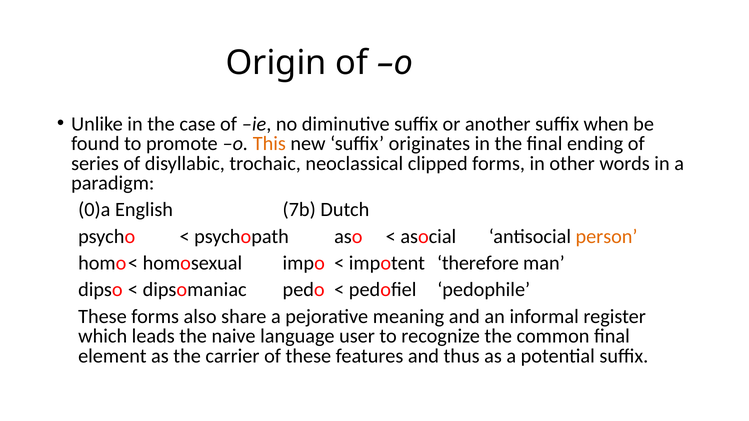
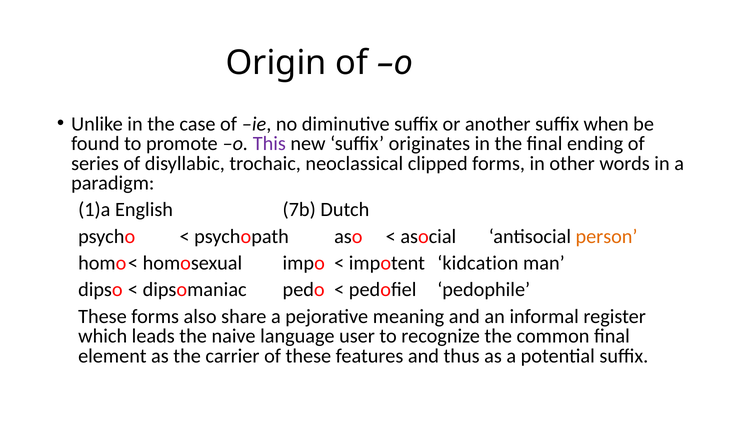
This colour: orange -> purple (269, 144)
0)a: 0)a -> 1)a (94, 210)
therefore: therefore -> kidcation (478, 263)
